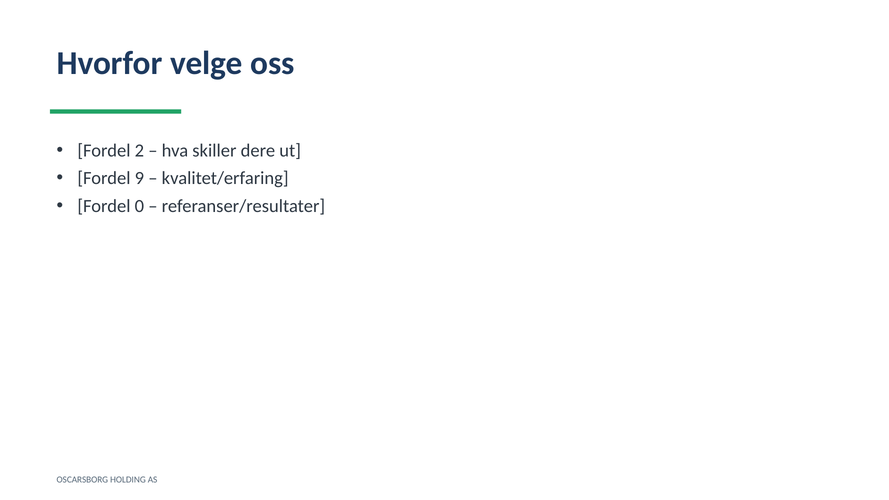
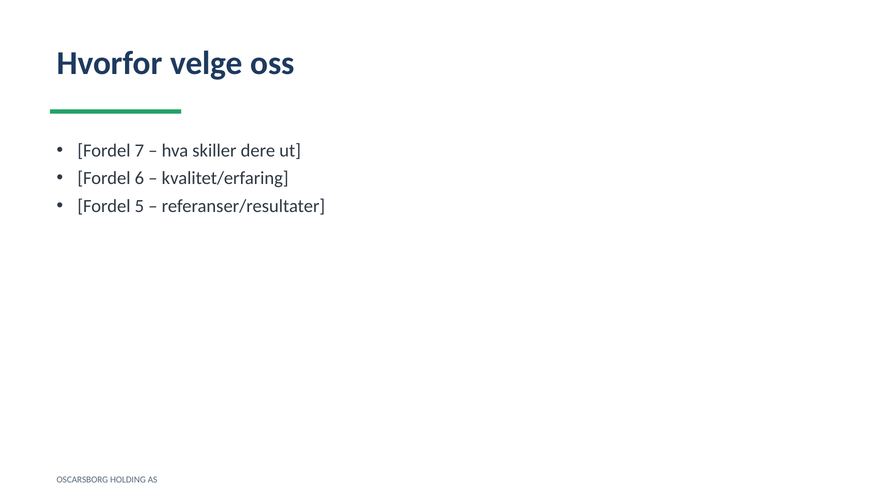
2: 2 -> 7 (139, 151)
9: 9 -> 6 (139, 178)
0: 0 -> 5 (139, 206)
